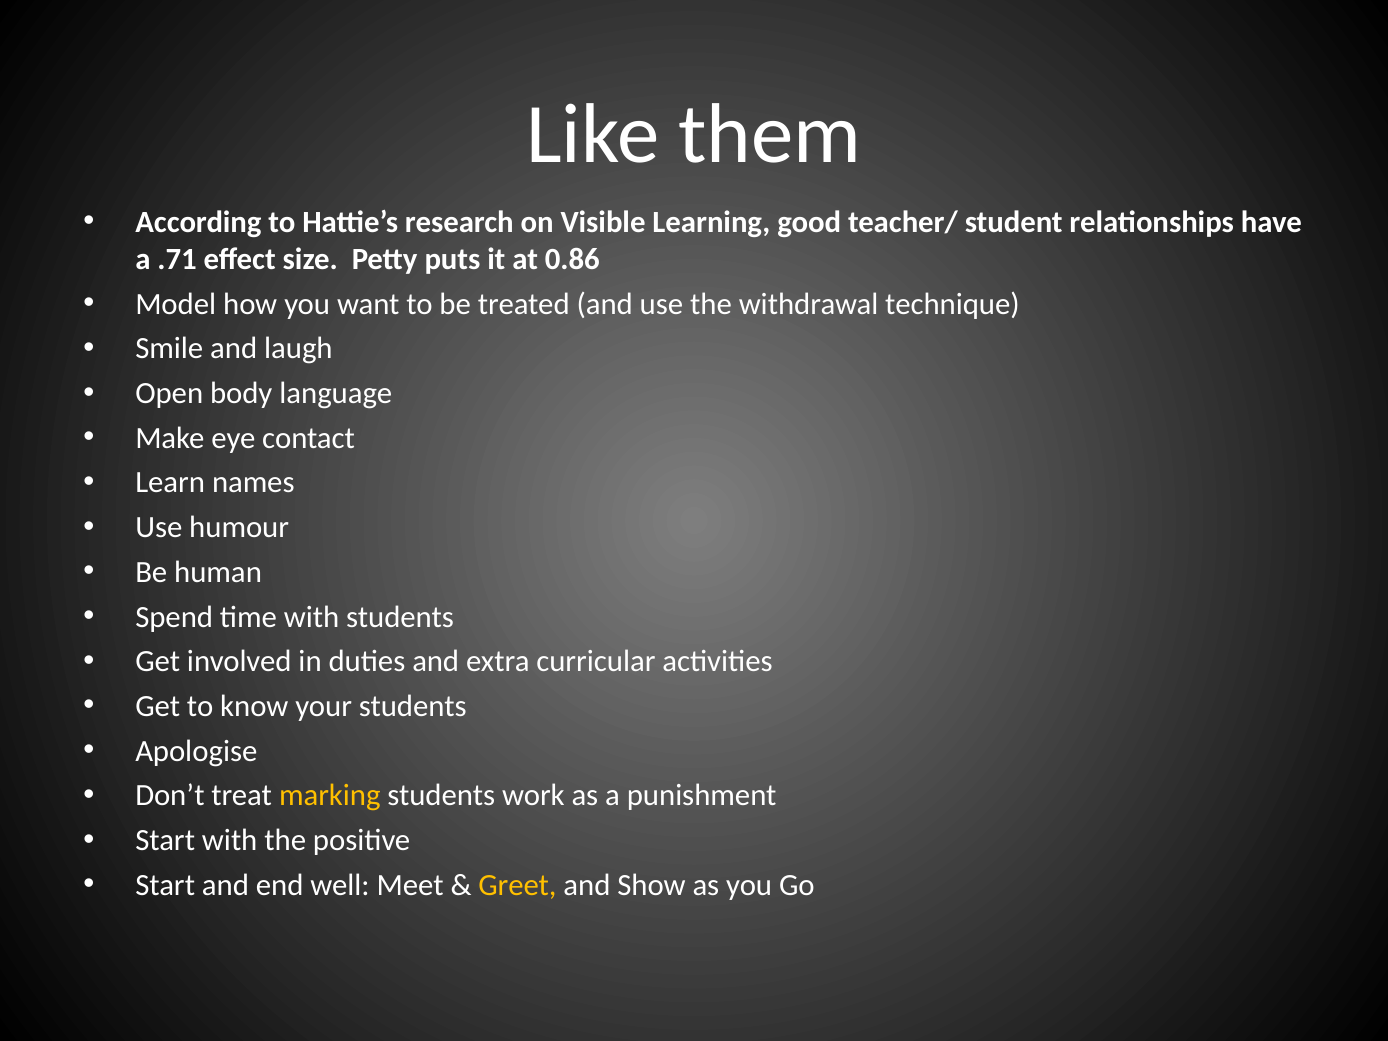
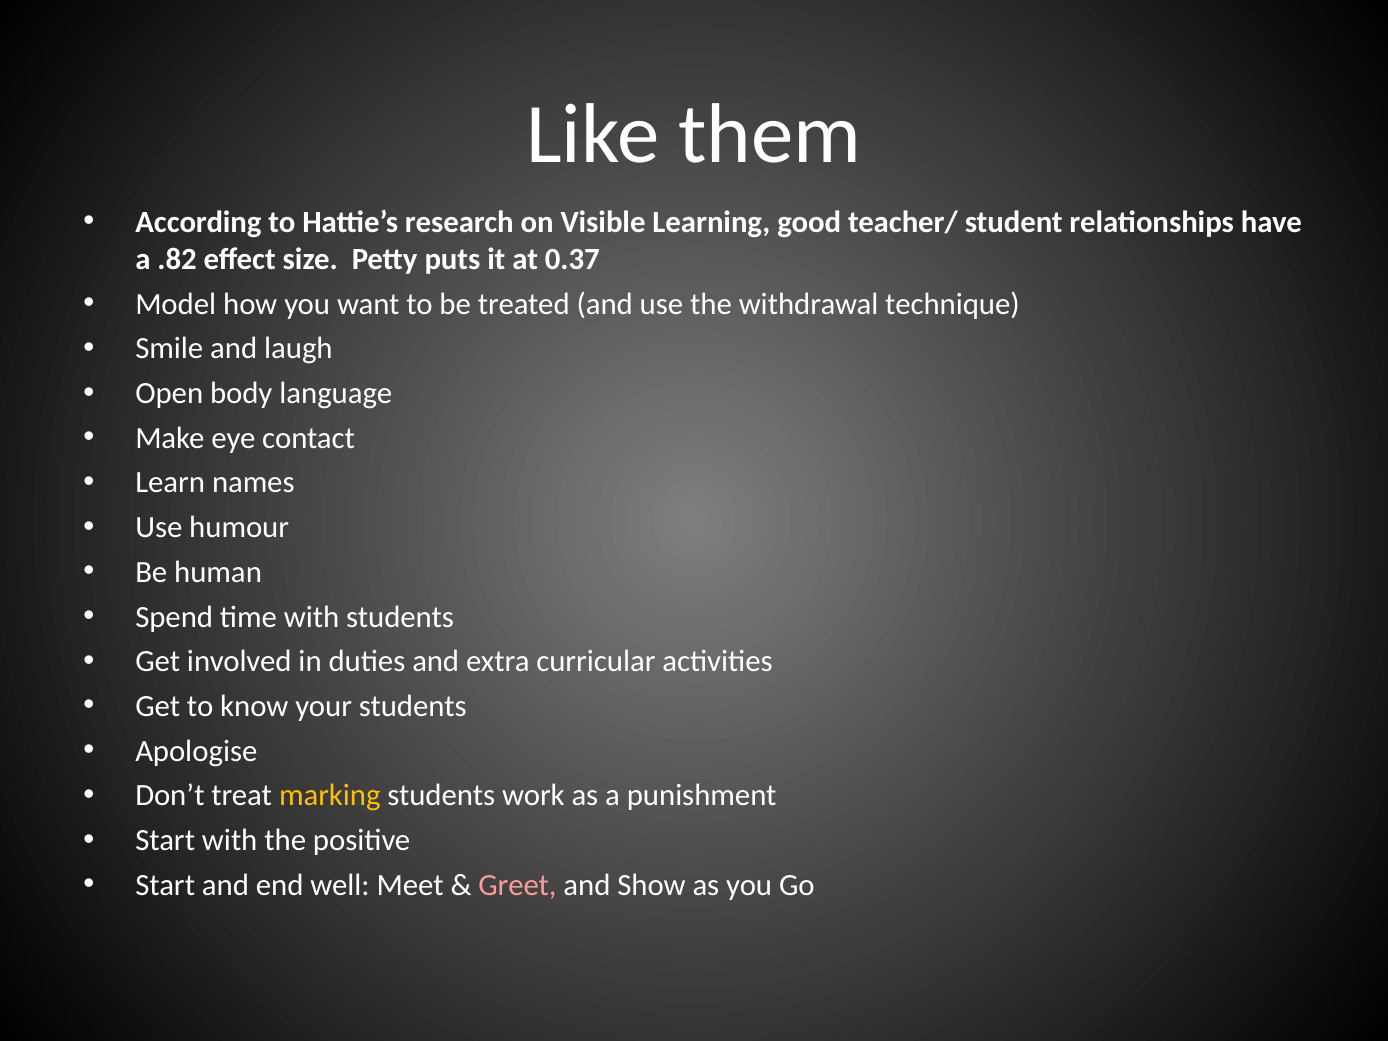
.71: .71 -> .82 (177, 259)
0.86: 0.86 -> 0.37 (572, 259)
Greet colour: yellow -> pink (517, 885)
